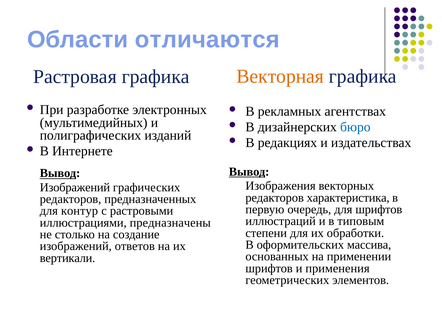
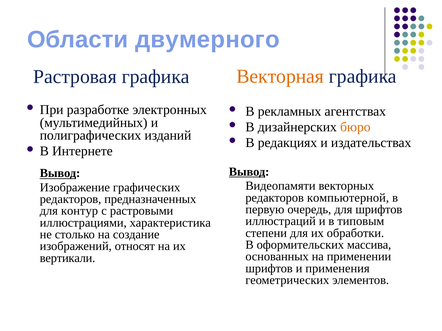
отличаются: отличаются -> двумерного (207, 40)
бюро colour: blue -> orange (355, 127)
Изображения: Изображения -> Видеопамяти (280, 186)
Изображений: Изображений -> Изображение (75, 188)
характеристика: характеристика -> компьютерной (348, 198)
предназначены: предназначены -> характеристика (170, 223)
ответов: ответов -> относят (135, 247)
